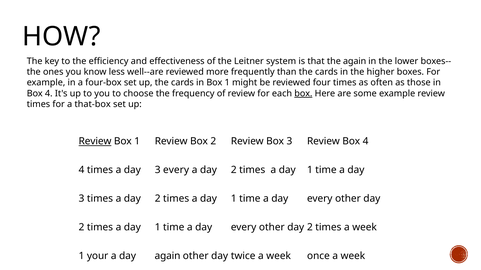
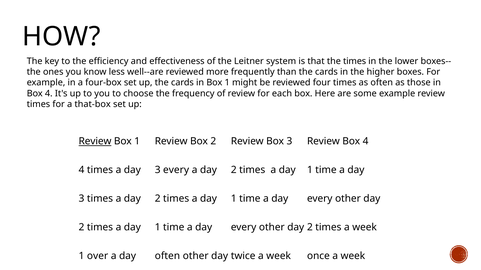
the again: again -> times (355, 61)
box underline: present -> none (303, 94)
your: your -> over (98, 256)
day again: again -> often (167, 256)
